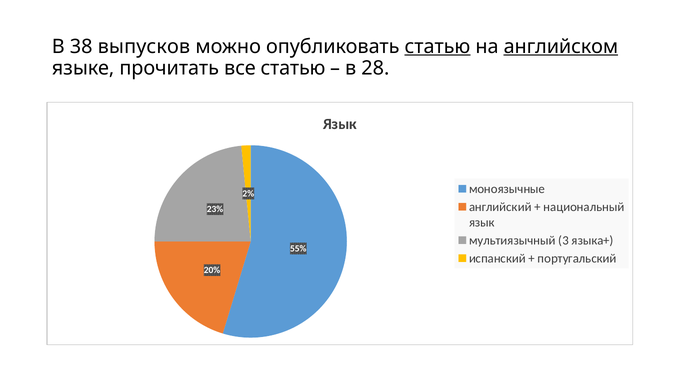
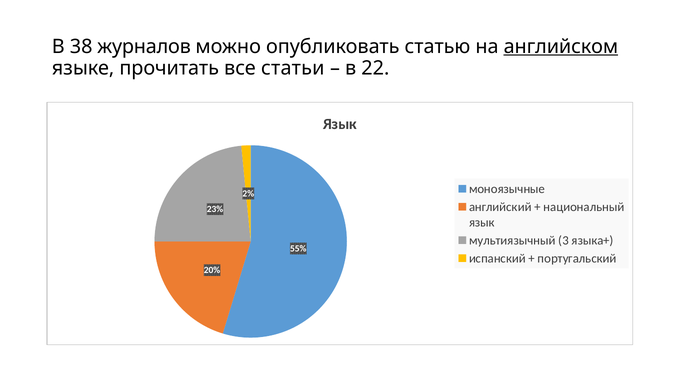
выпусков: выпусков -> журналов (144, 46)
статью underline: present -> none (437, 46)
все статью: статью -> статьи (293, 68)
28: 28 -> 22 (375, 68)
